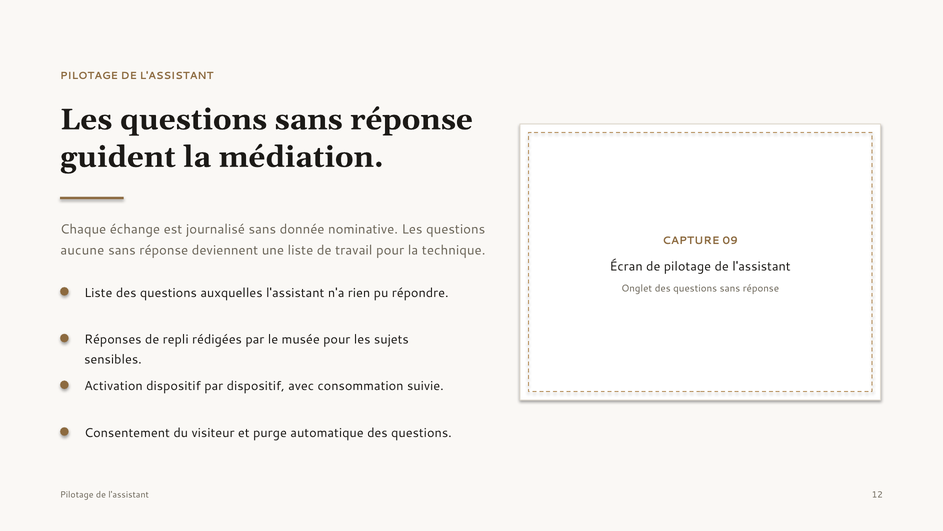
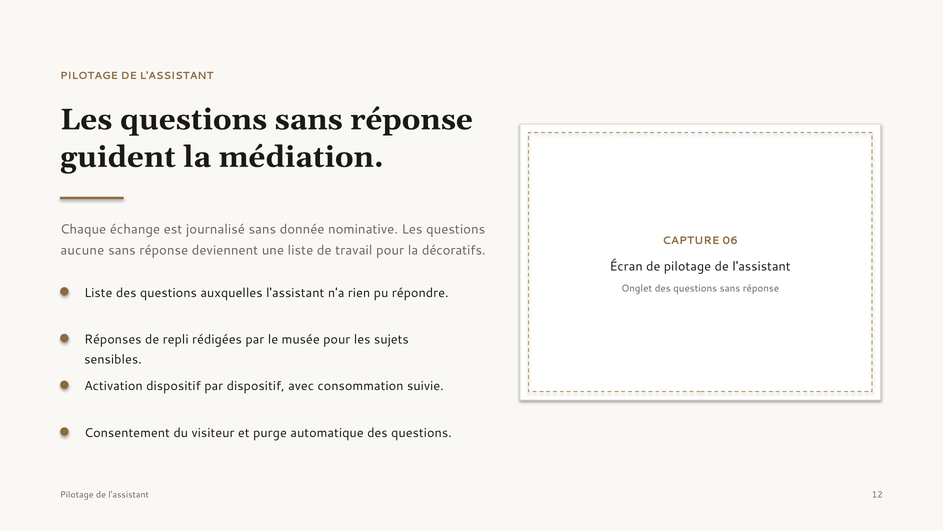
09: 09 -> 06 (730, 240)
technique: technique -> décoratifs (454, 250)
